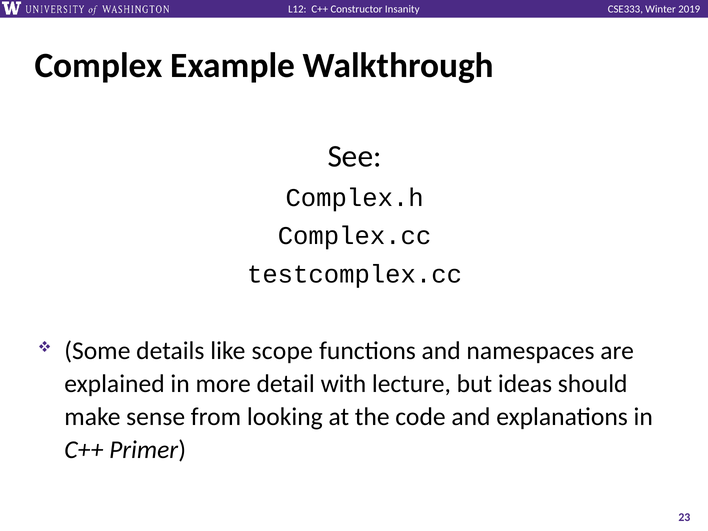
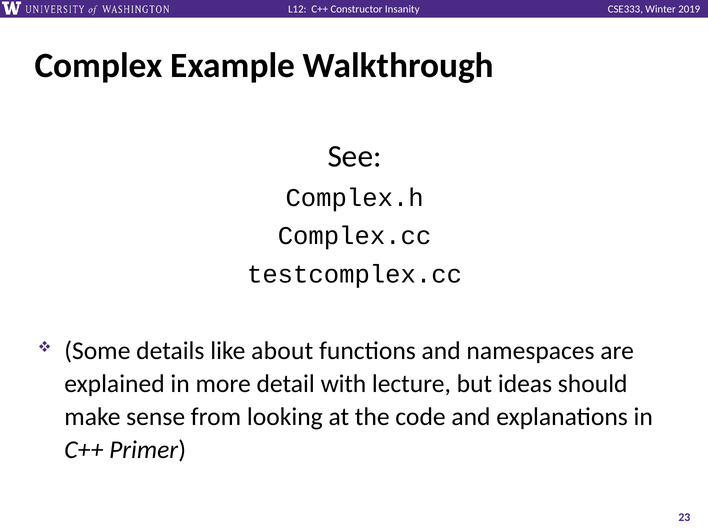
scope: scope -> about (282, 351)
